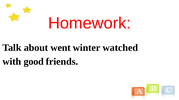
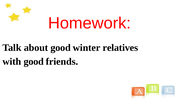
about went: went -> good (61, 48)
watched: watched -> relatives (120, 48)
